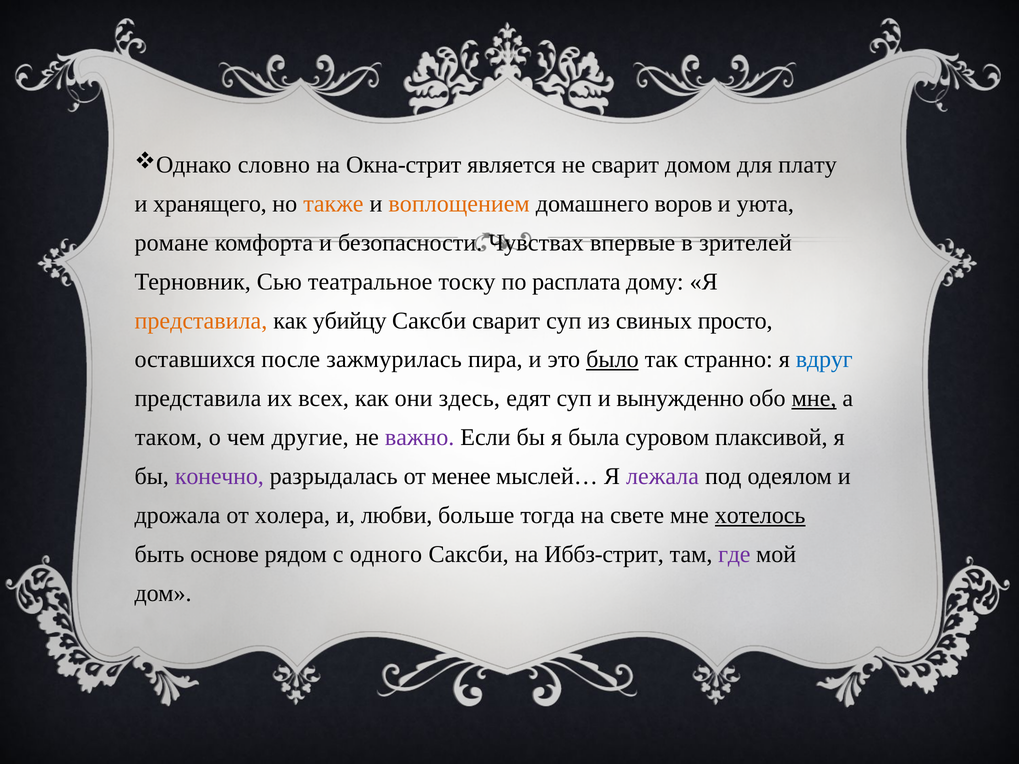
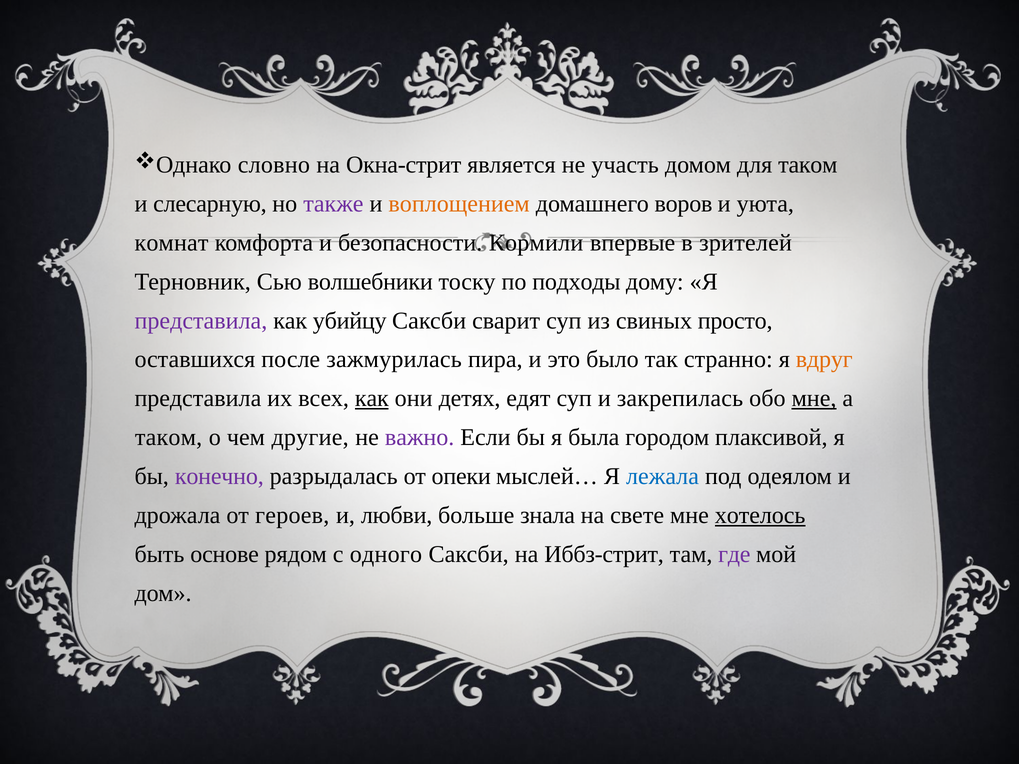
не сварит: сварит -> участь (625, 165)
для плату: плату -> таком (808, 165)
хранящего: хранящего -> слесарную (210, 204)
также colour: orange -> purple (333, 204)
романе: романе -> комнат (171, 243)
Чувствах: Чувствах -> Кормили (536, 243)
театральное: театральное -> волшебники (370, 282)
расплата: расплата -> подходы (576, 282)
представила colour: orange -> purple (201, 321)
было underline: present -> none (612, 360)
вдруг colour: blue -> orange (824, 360)
как underline: none -> present (372, 399)
здесь: здесь -> детях (470, 399)
вынужденно: вынужденно -> закрепилась (680, 399)
суровом: суровом -> городом (667, 438)
менее: менее -> опеки (461, 477)
лежала colour: purple -> blue (662, 477)
холера: холера -> героев (292, 516)
тогда: тогда -> знала (548, 516)
